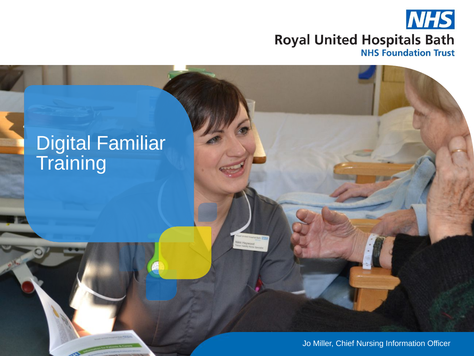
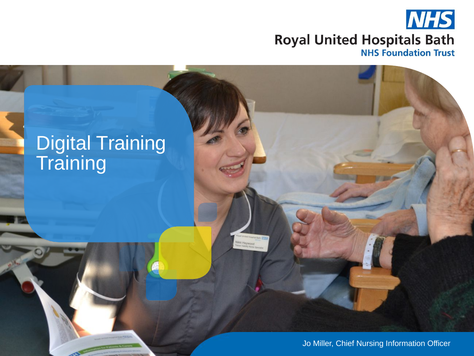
Digital Familiar: Familiar -> Training (131, 143)
